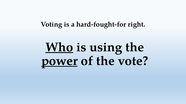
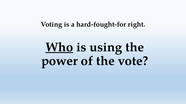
power underline: present -> none (60, 61)
